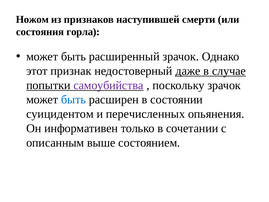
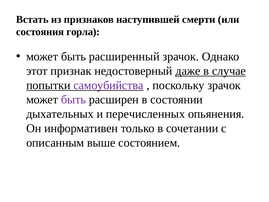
Ножом: Ножом -> Встать (32, 19)
быть colour: blue -> purple (73, 100)
суицидентом: суицидентом -> дыхательных (60, 114)
